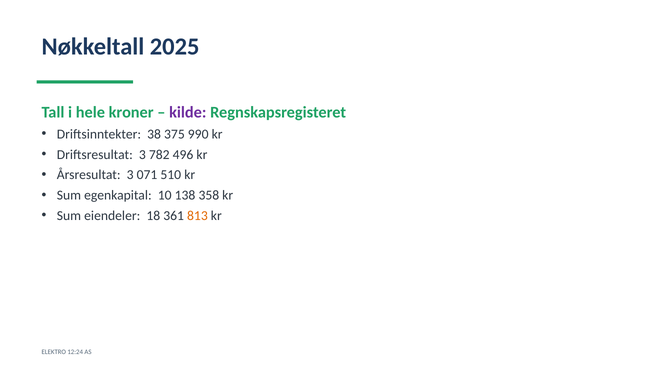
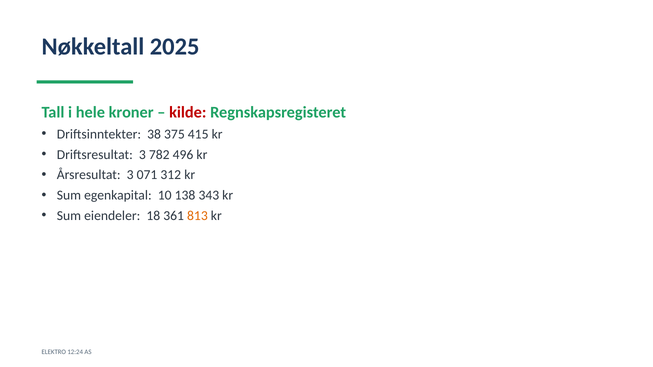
kilde colour: purple -> red (188, 112)
990: 990 -> 415 (198, 134)
510: 510 -> 312 (171, 175)
358: 358 -> 343 (209, 196)
